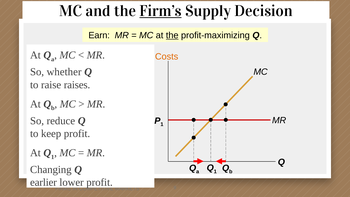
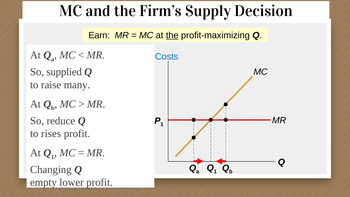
Firm’s underline: present -> none (161, 11)
Costs colour: orange -> blue (167, 57)
whether: whether -> supplied (64, 72)
raises: raises -> many (77, 85)
keep: keep -> rises (51, 134)
earlier: earlier -> empty (43, 182)
